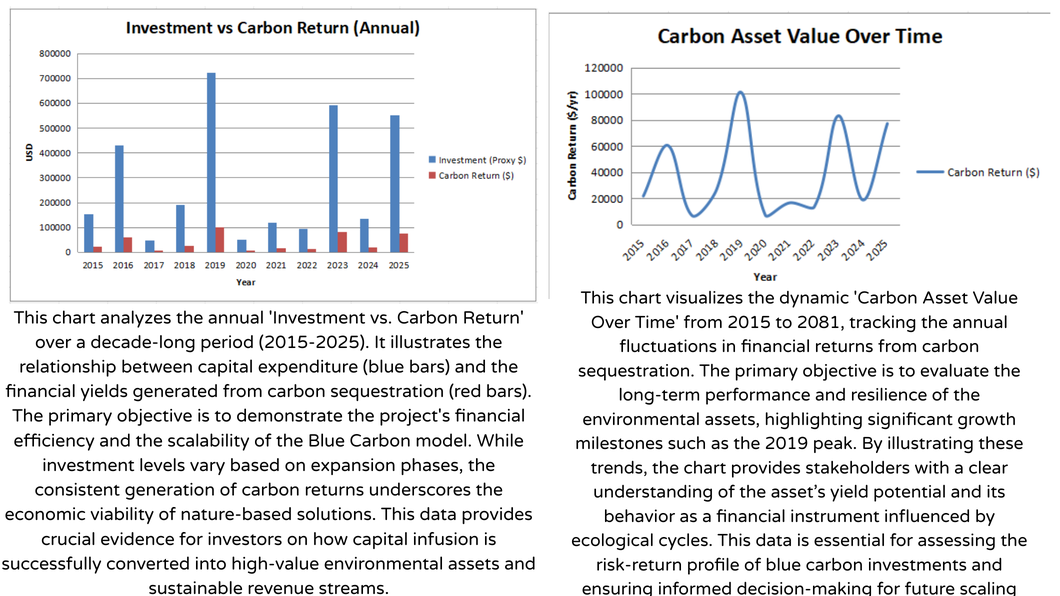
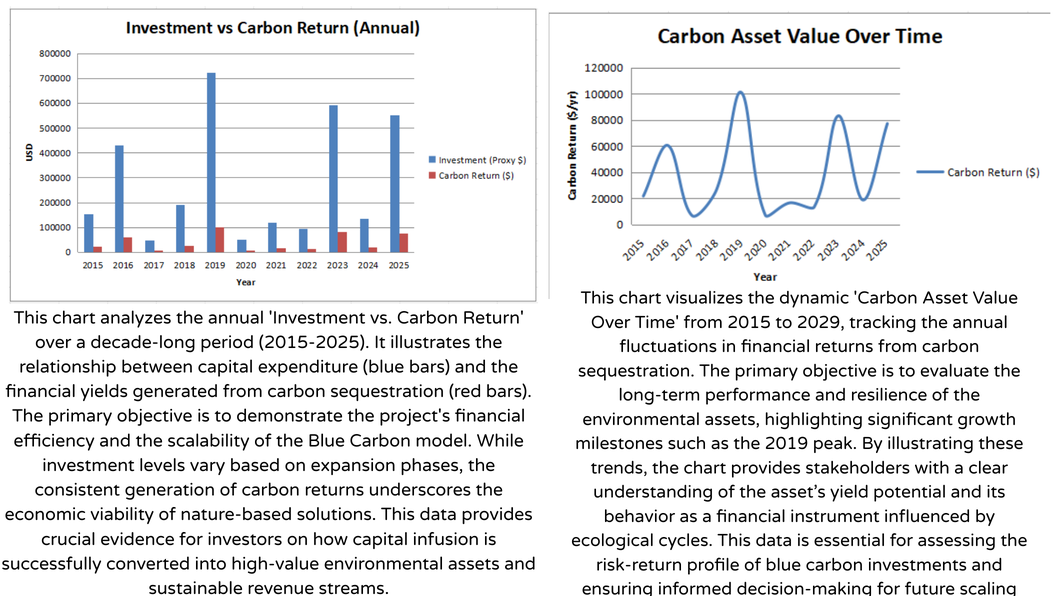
2081: 2081 -> 2029 (821, 323)
